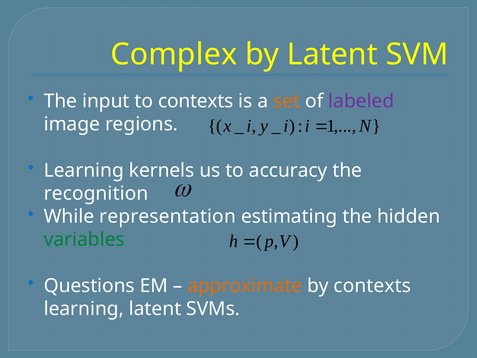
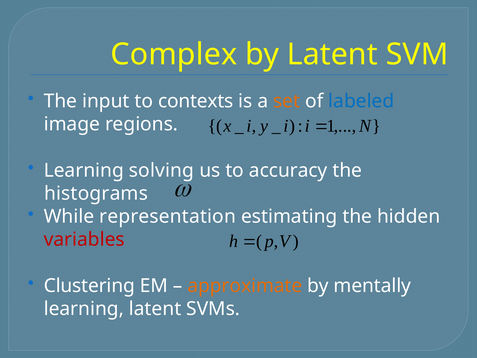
labeled colour: purple -> blue (361, 101)
kernels: kernels -> solving (162, 170)
recognition: recognition -> histograms (96, 193)
variables colour: green -> red (84, 239)
Questions: Questions -> Clustering (89, 286)
by contexts: contexts -> mentally (372, 286)
